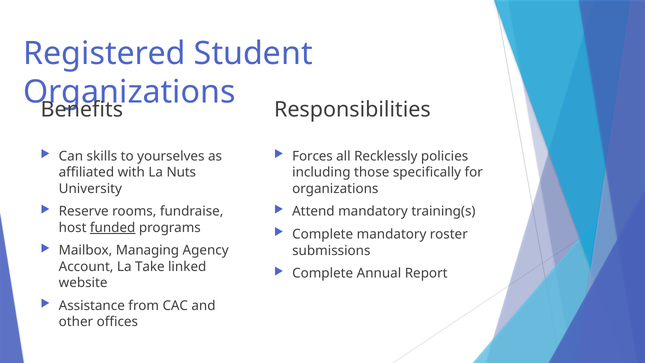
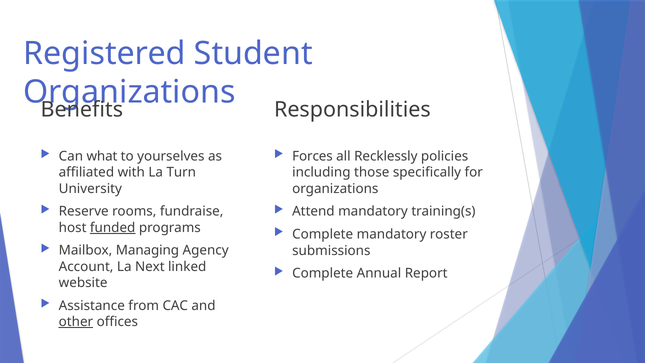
skills: skills -> what (102, 156)
Nuts: Nuts -> Turn (181, 172)
Take: Take -> Next (150, 266)
other underline: none -> present (76, 322)
